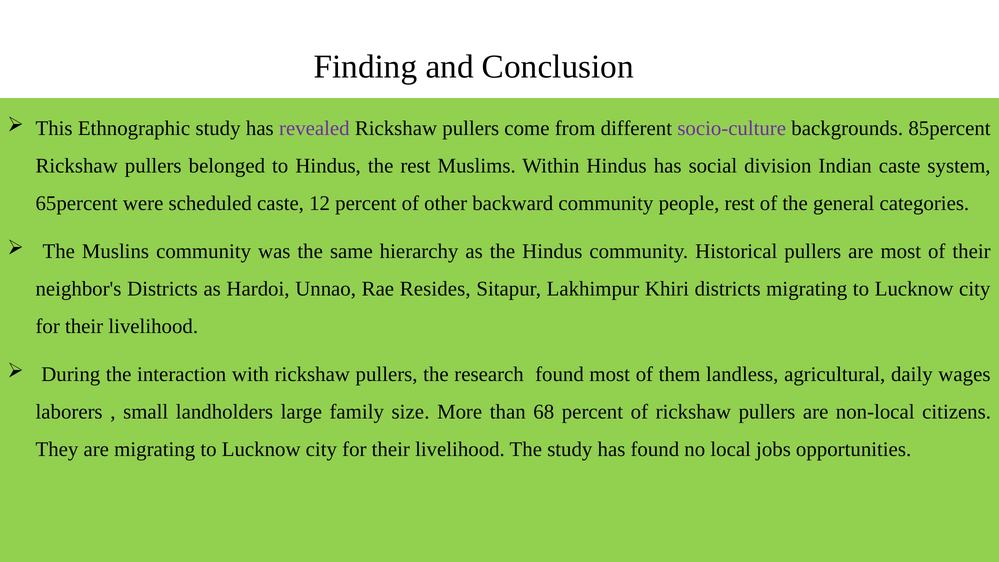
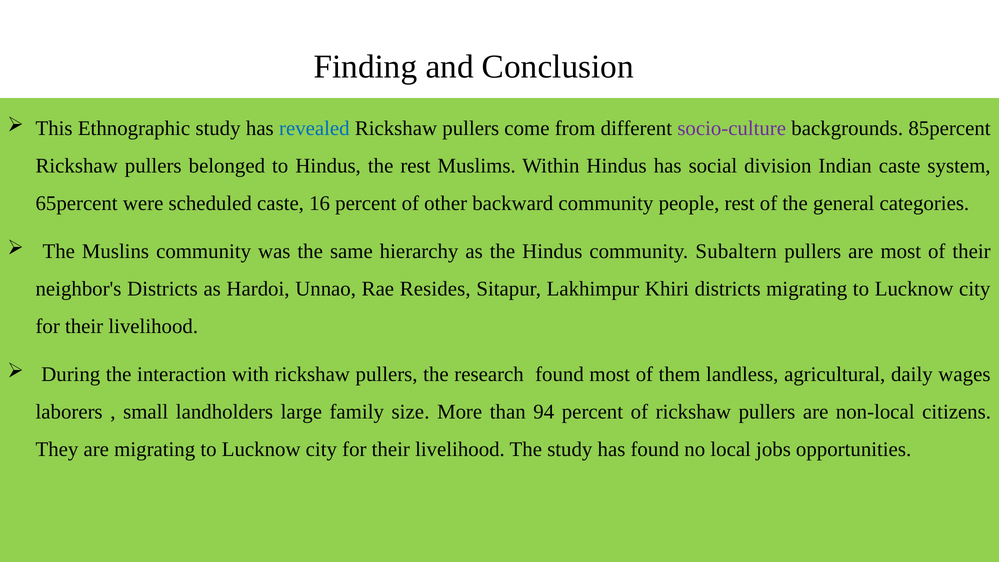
revealed colour: purple -> blue (314, 128)
12: 12 -> 16 (320, 203)
Historical: Historical -> Subaltern (736, 251)
68: 68 -> 94 (544, 412)
